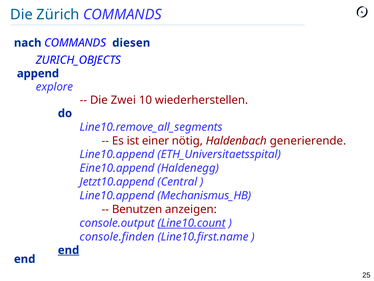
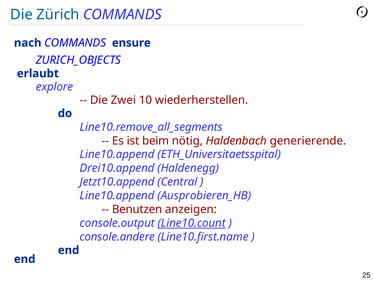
diesen: diesen -> ensure (131, 43)
append: append -> erlaubt (38, 73)
einer: einer -> beim (156, 140)
Eine10.append: Eine10.append -> Drei10.append (117, 168)
Mechanismus_HB: Mechanismus_HB -> Ausprobieren_HB (204, 195)
console.finden: console.finden -> console.andere (117, 236)
end underline: present -> none (69, 250)
